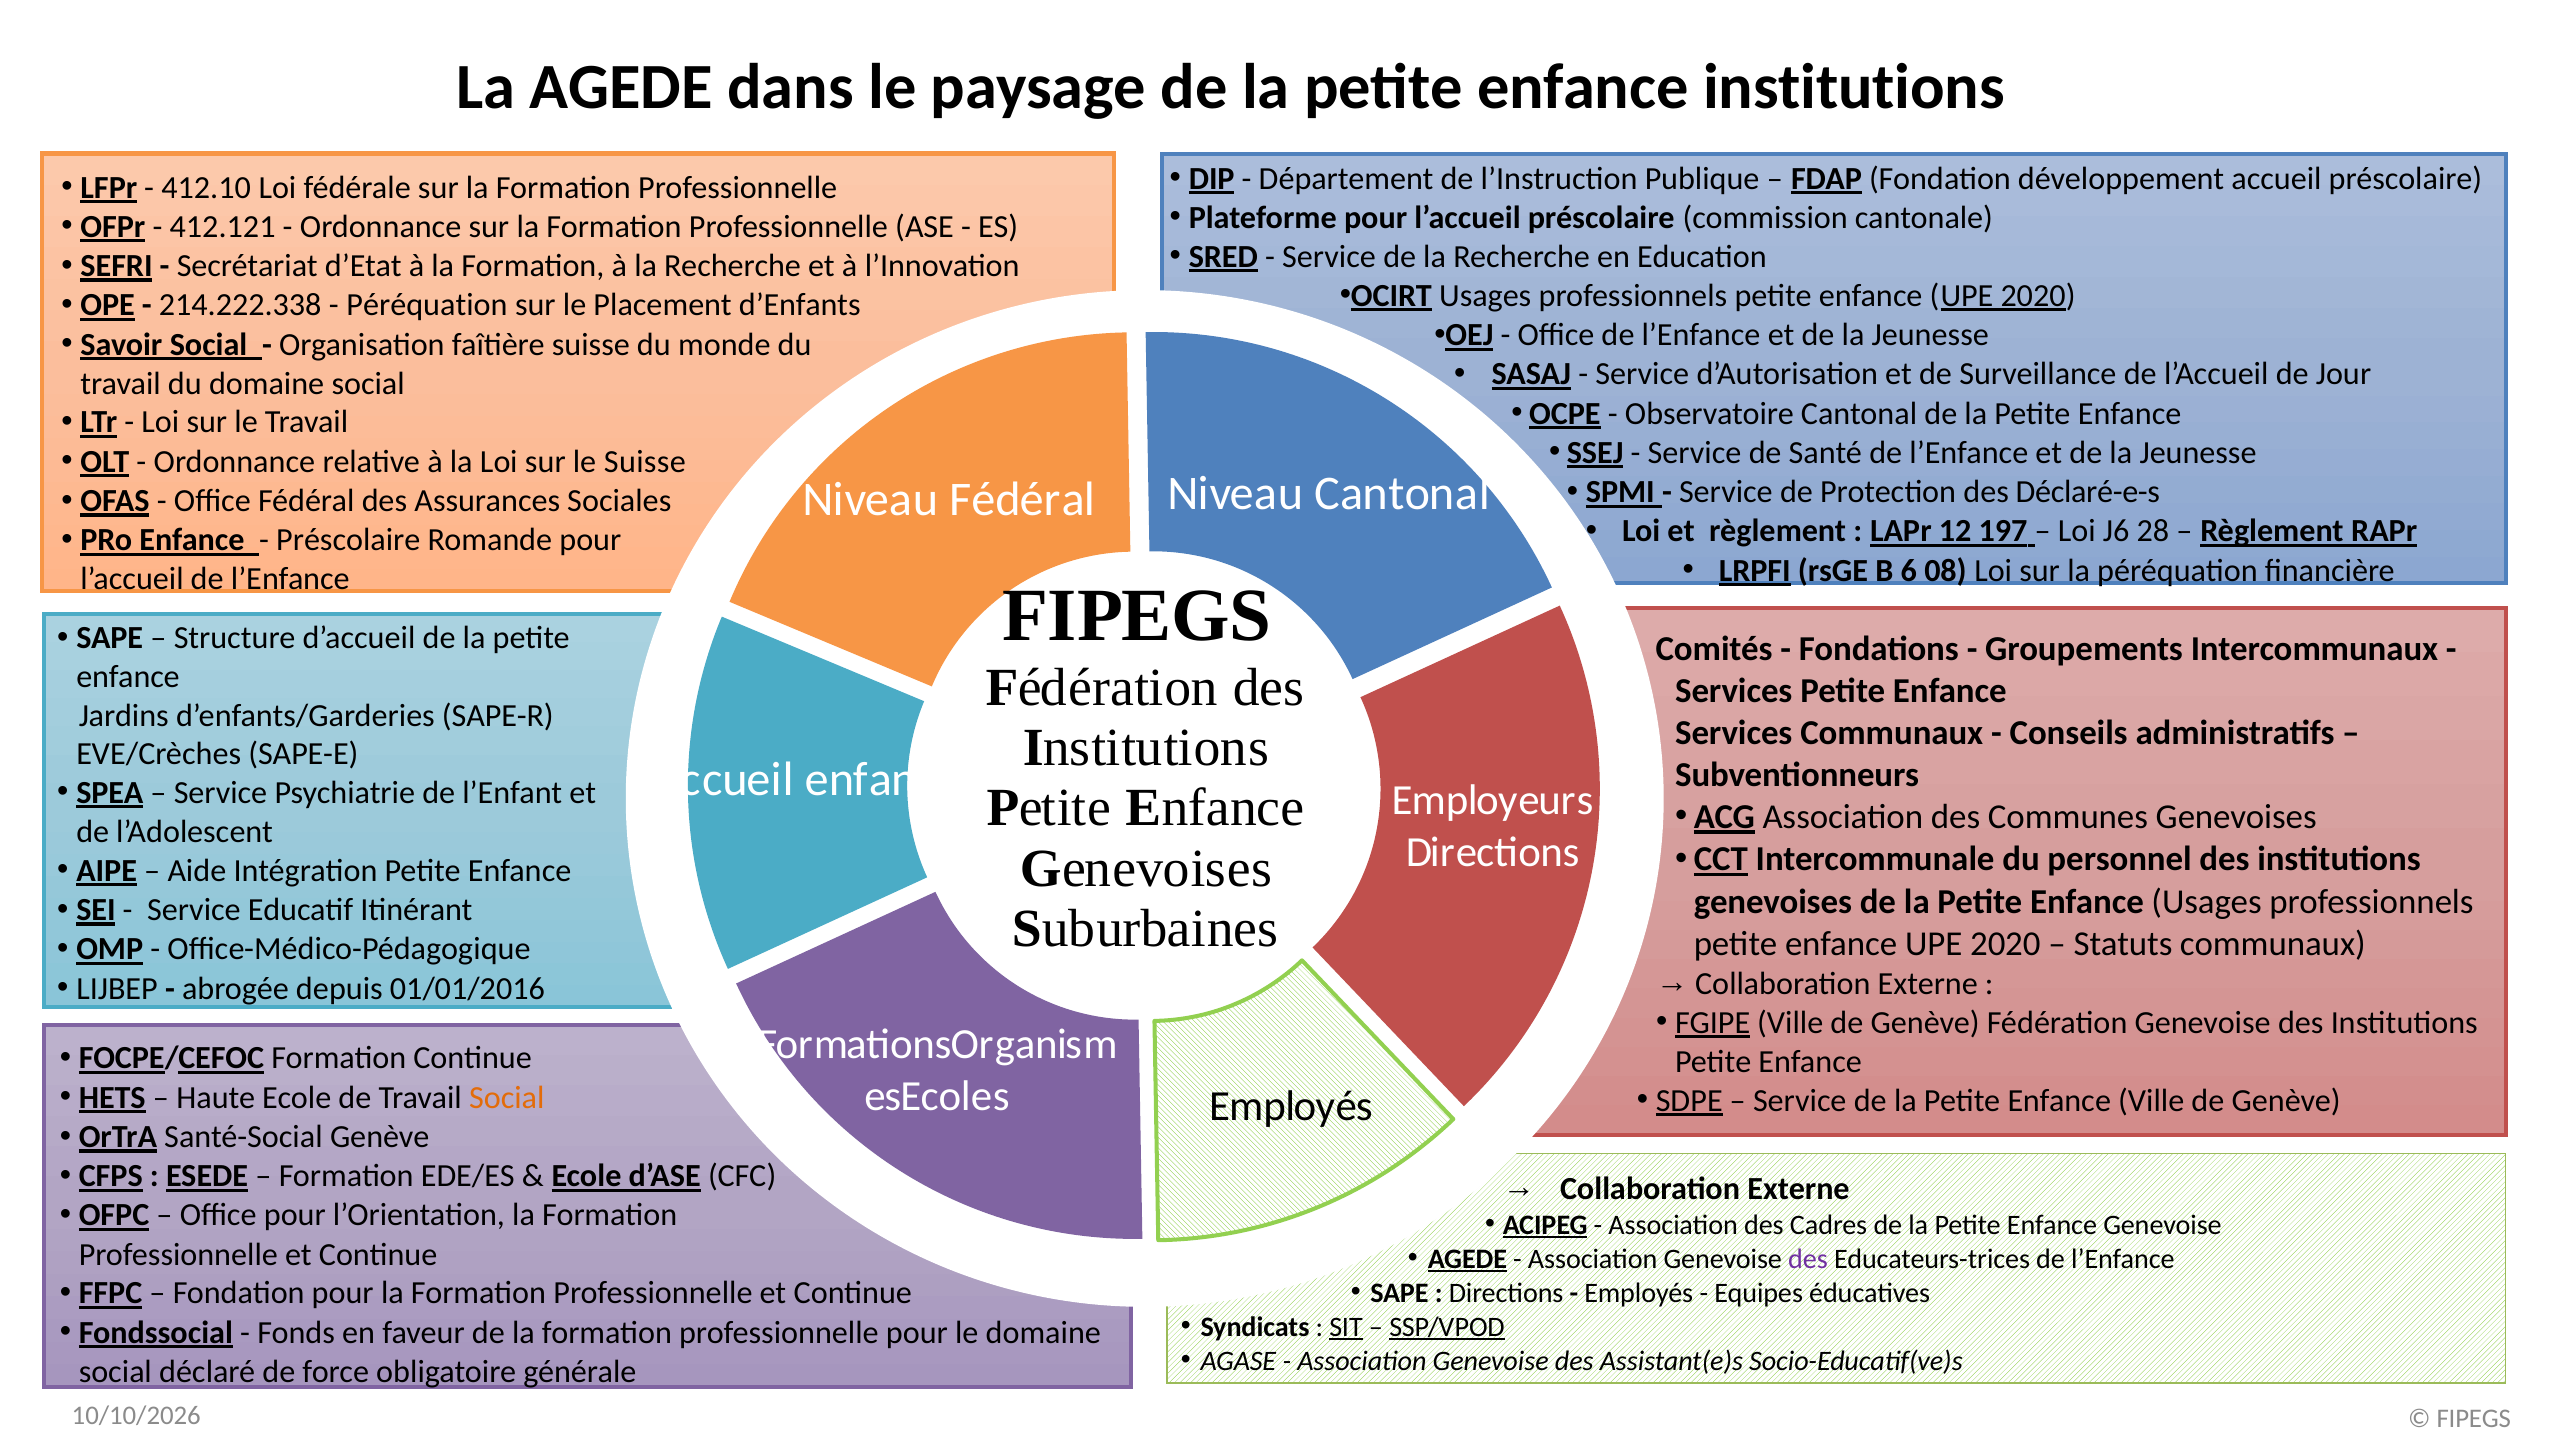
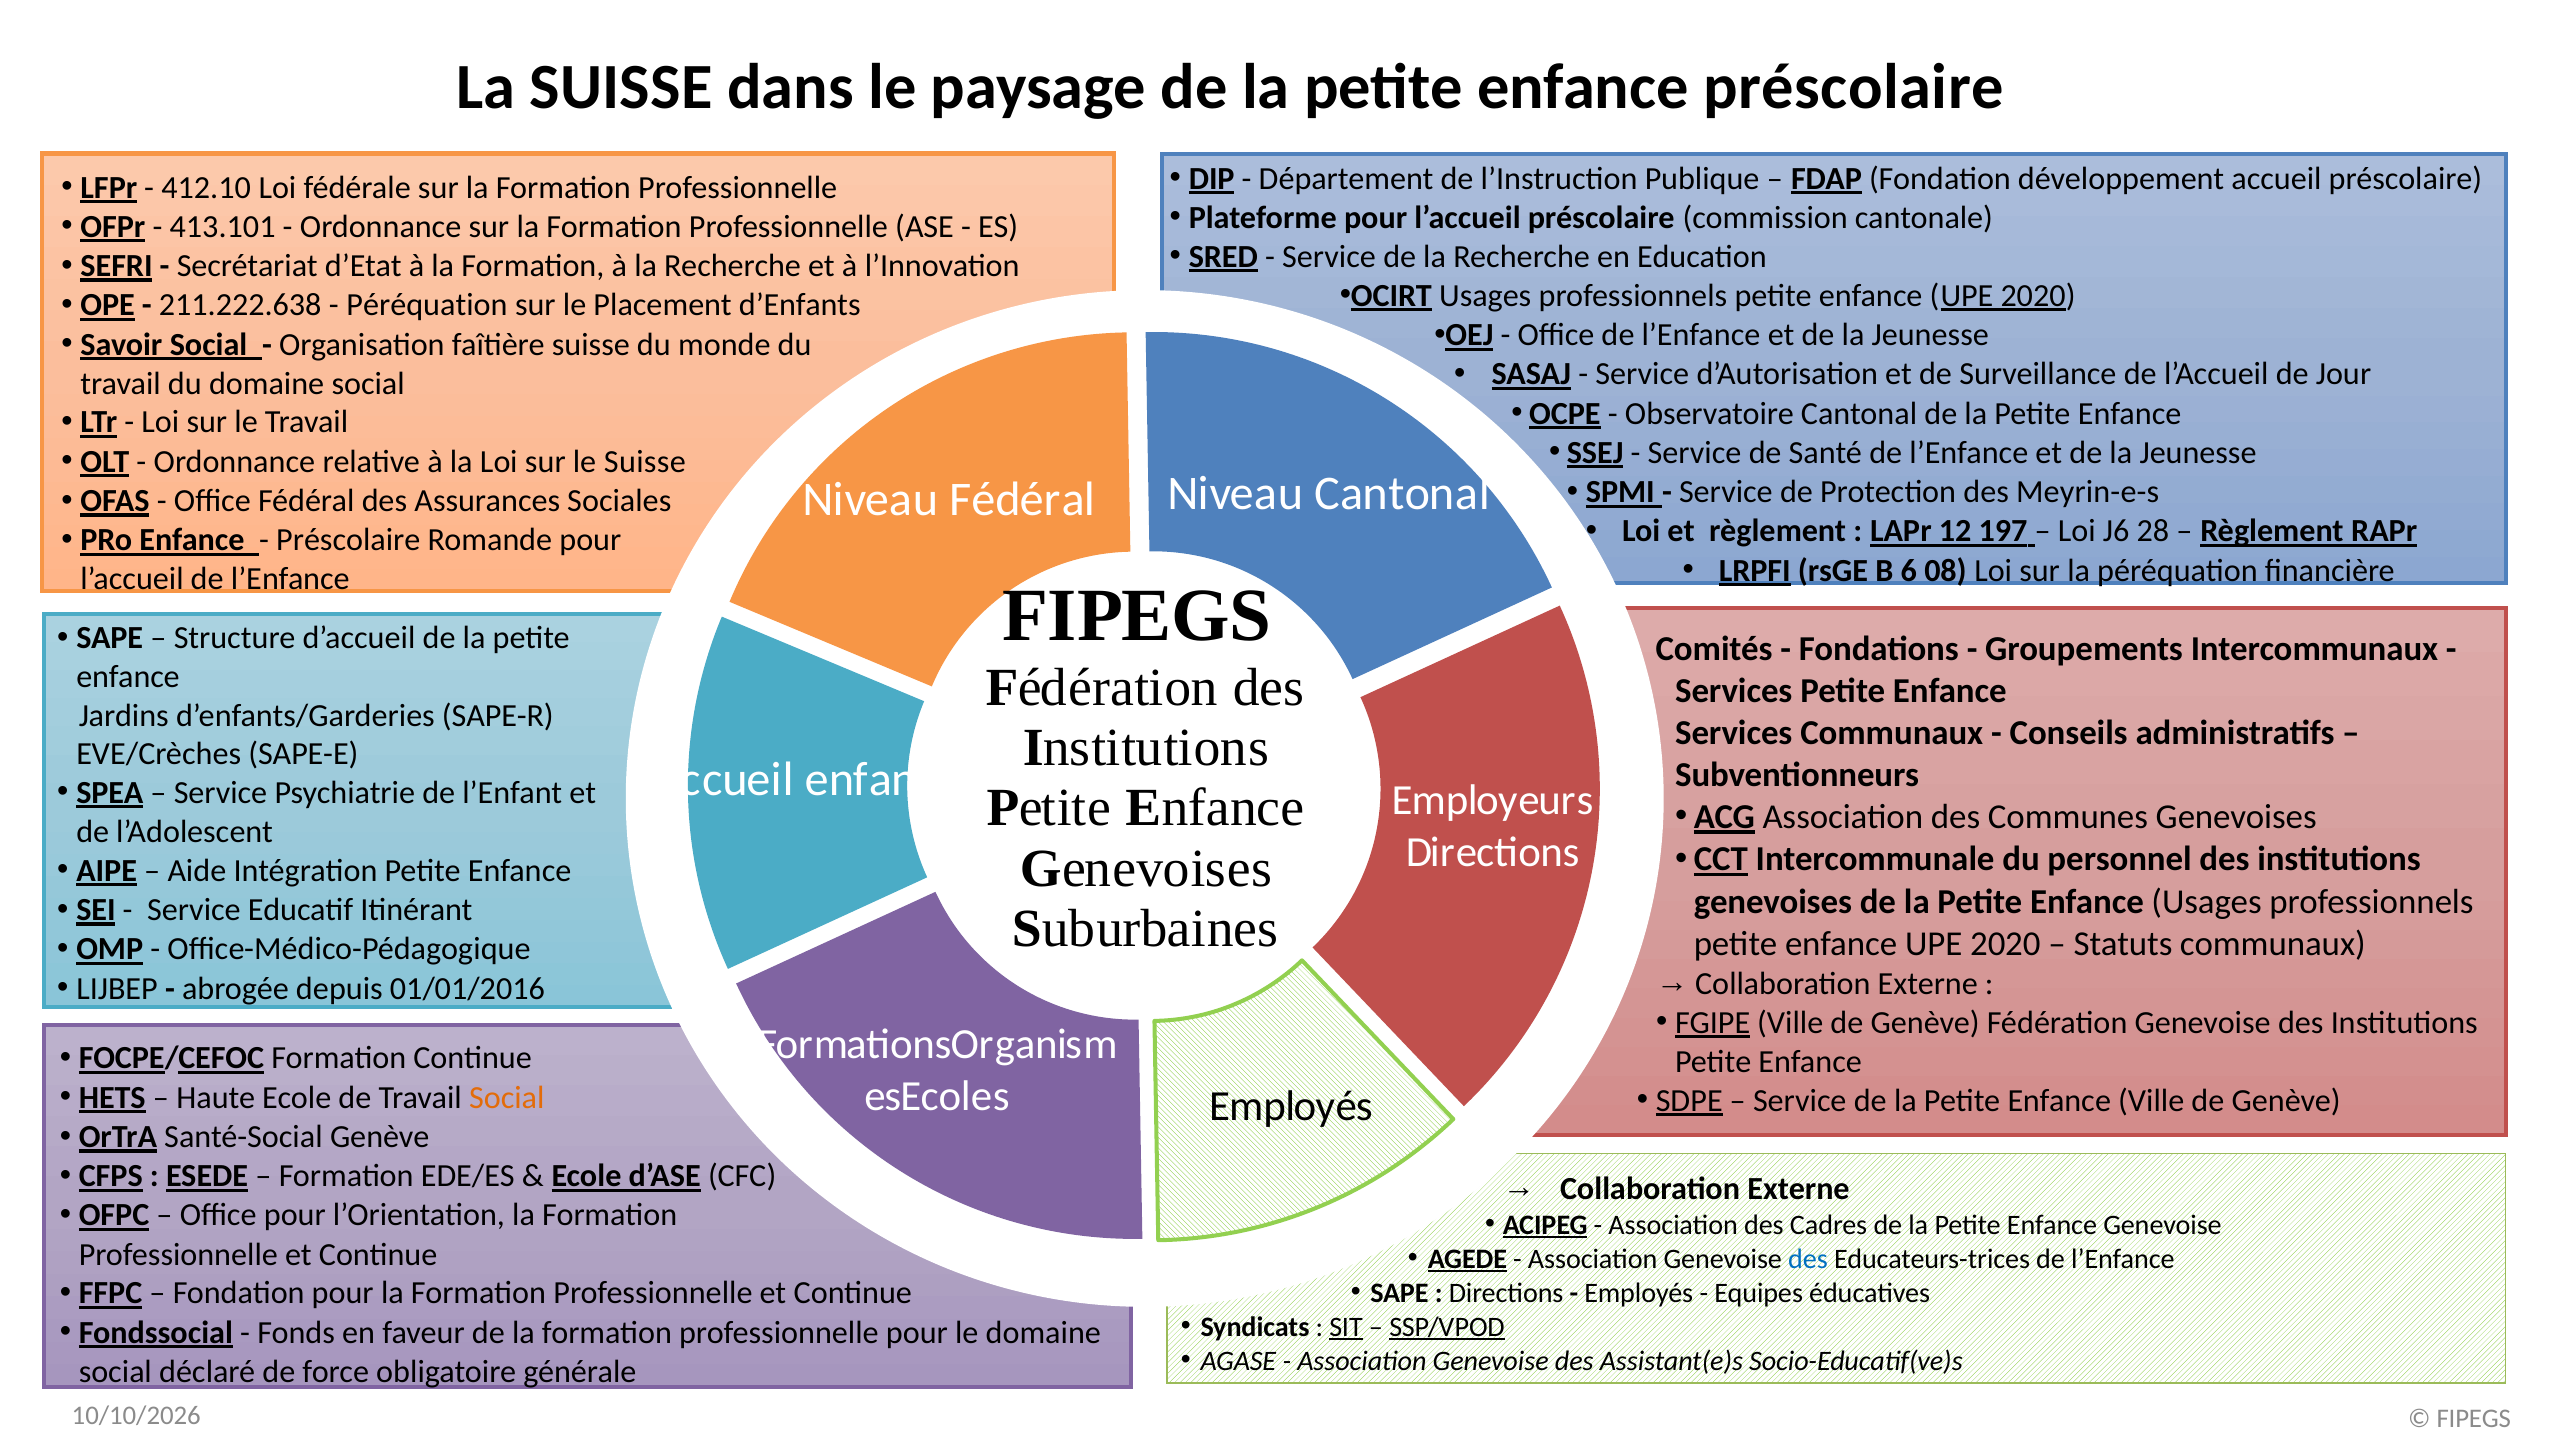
La AGEDE: AGEDE -> SUISSE (621, 88)
enfance institutions: institutions -> préscolaire (1854, 88)
412.121: 412.121 -> 413.101 (223, 227)
214.222.338: 214.222.338 -> 211.222.638 (240, 305)
Déclaré-e-s: Déclaré-e-s -> Meyrin-e-s (2088, 492)
des colour: purple -> blue (1808, 1259)
